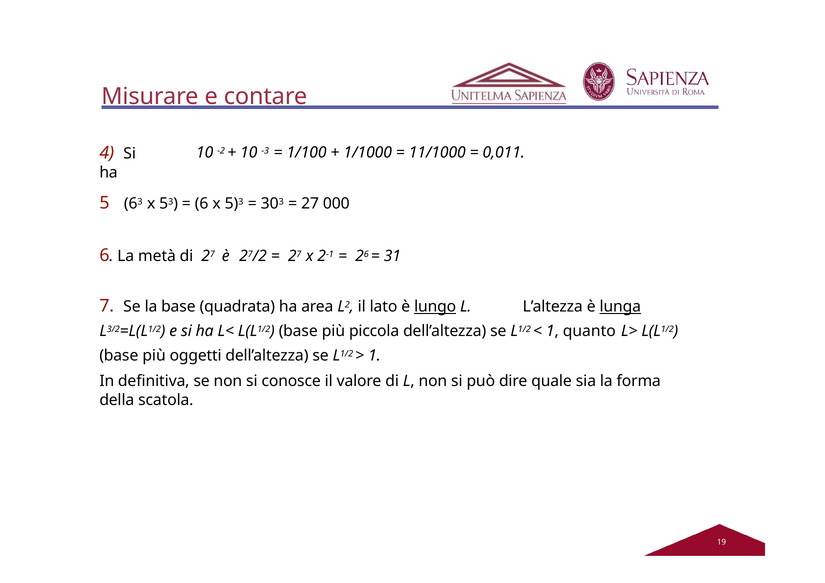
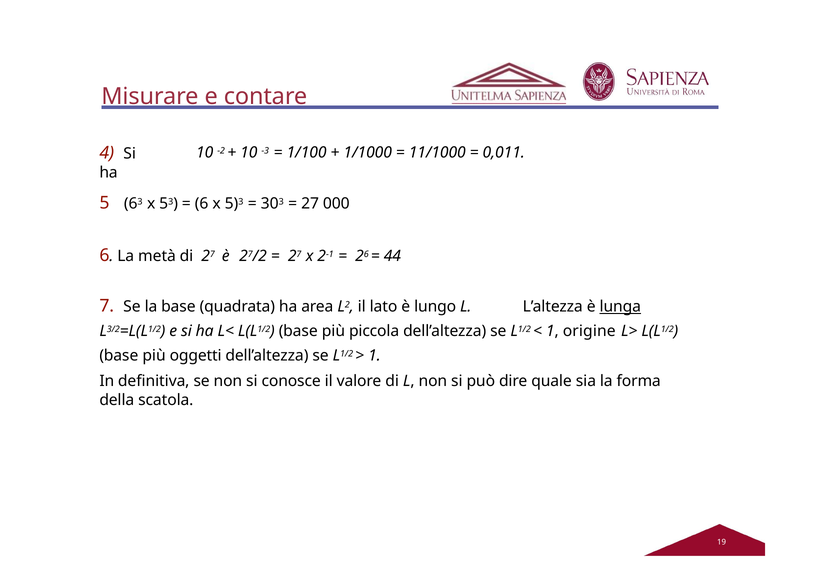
31: 31 -> 44 (392, 256)
lungo underline: present -> none (435, 307)
quanto: quanto -> origine (589, 331)
